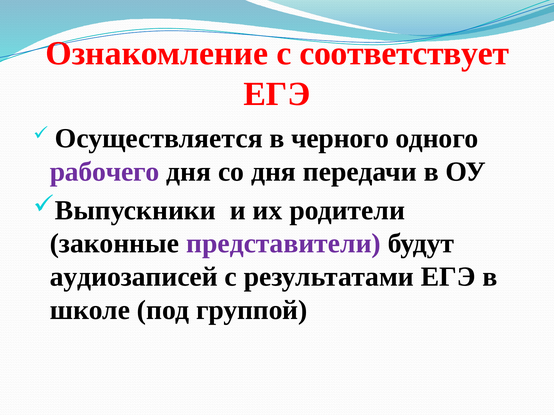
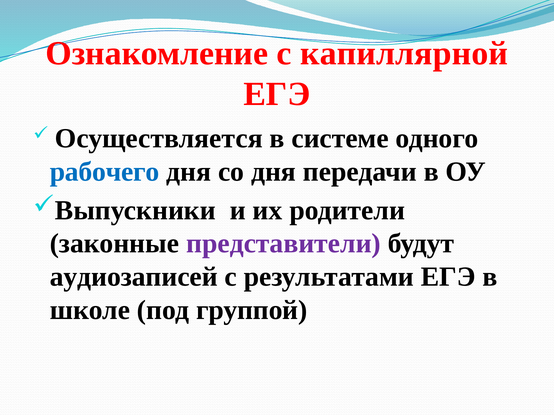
соответствует: соответствует -> капиллярной (404, 53)
черного: черного -> системе (340, 139)
рабочего colour: purple -> blue (105, 172)
